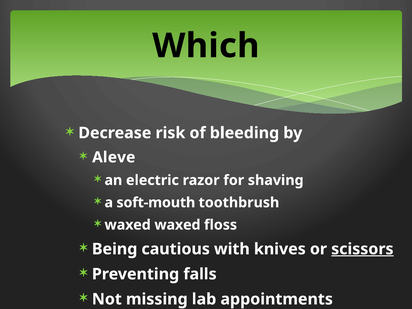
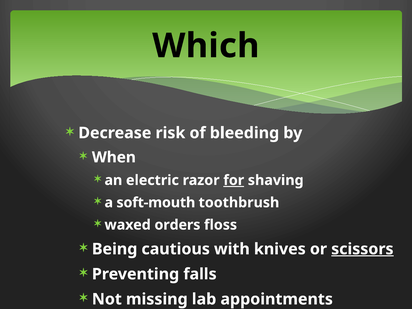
Aleve: Aleve -> When (114, 157)
for underline: none -> present (234, 180)
waxed waxed: waxed -> orders (177, 225)
